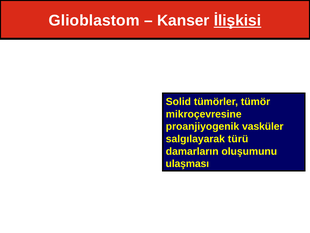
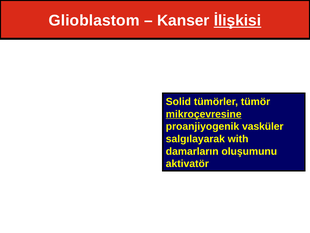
mikroçevresine underline: none -> present (204, 114)
türü: türü -> with (238, 139)
ulaşması: ulaşması -> aktivatör (187, 163)
